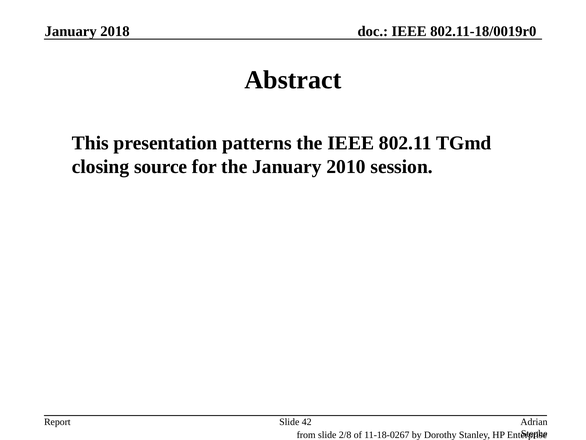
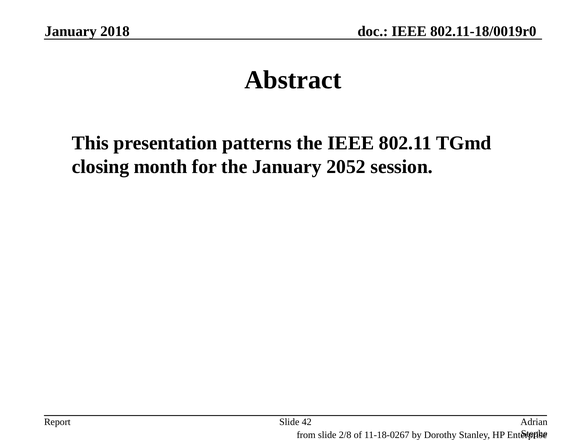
source: source -> month (161, 166)
2010: 2010 -> 2052 (346, 166)
